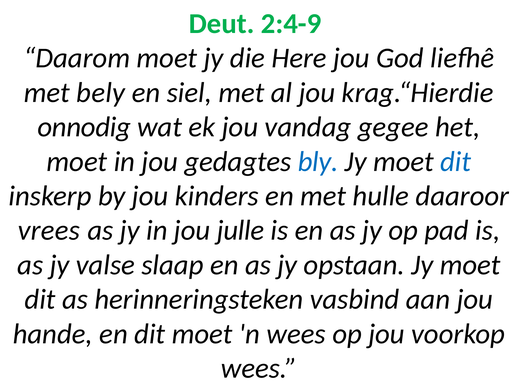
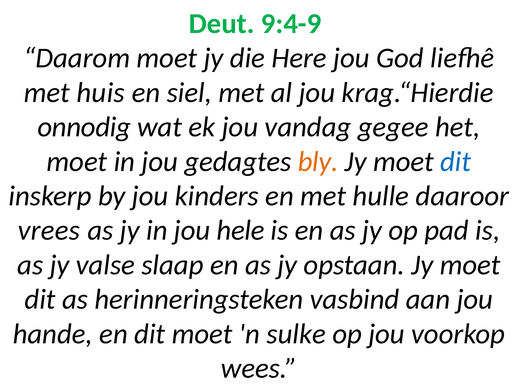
2:4-9: 2:4-9 -> 9:4-9 (291, 24)
bely: bely -> huis (101, 93)
bly colour: blue -> orange (318, 162)
julle: julle -> hele (241, 231)
n wees: wees -> sulke (296, 334)
